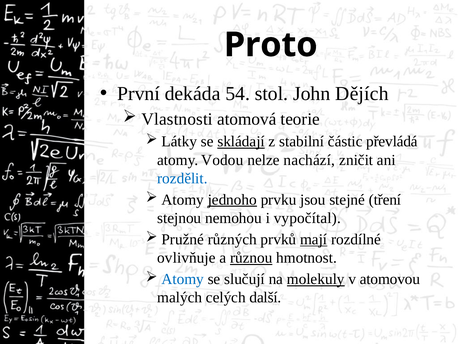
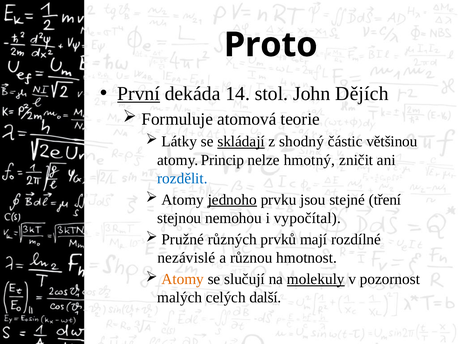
První underline: none -> present (139, 93)
54: 54 -> 14 (238, 93)
Vlastnosti: Vlastnosti -> Formuluje (177, 119)
stabilní: stabilní -> shodný (302, 141)
převládá: převládá -> většinou (392, 141)
Vodou: Vodou -> Princip (222, 160)
nachází: nachází -> hmotný (309, 160)
mají underline: present -> none (314, 239)
ovlivňuje: ovlivňuje -> nezávislé (186, 257)
různou underline: present -> none (251, 257)
Atomy colour: blue -> orange (183, 279)
atomovou: atomovou -> pozornost (390, 279)
